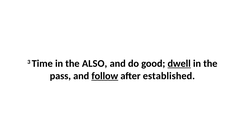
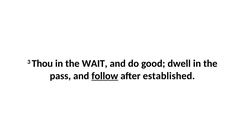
Time: Time -> Thou (42, 63)
ALSO: ALSO -> WAIT (95, 63)
dwell underline: present -> none (179, 63)
